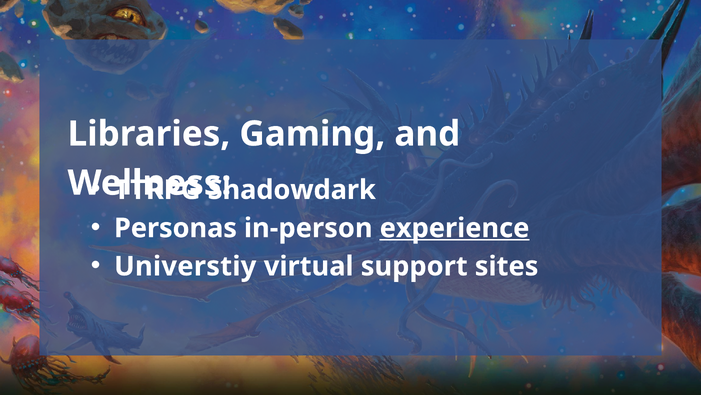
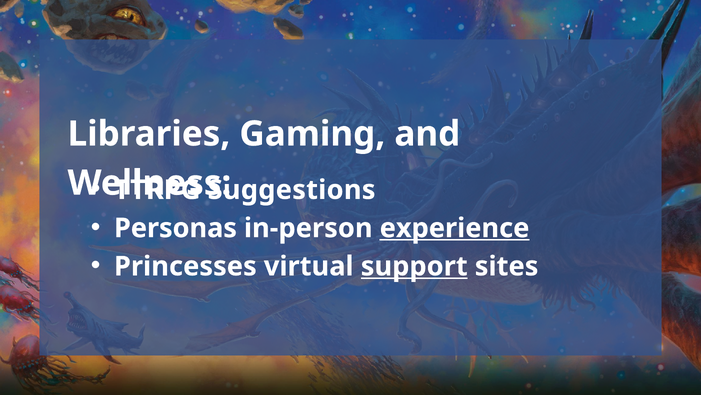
Shadowdark: Shadowdark -> Suggestions (292, 190)
Universtiy: Universtiy -> Princesses (185, 266)
support underline: none -> present (414, 266)
